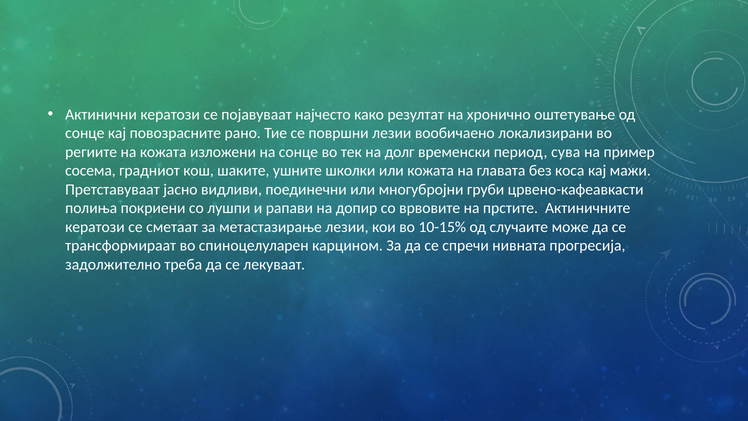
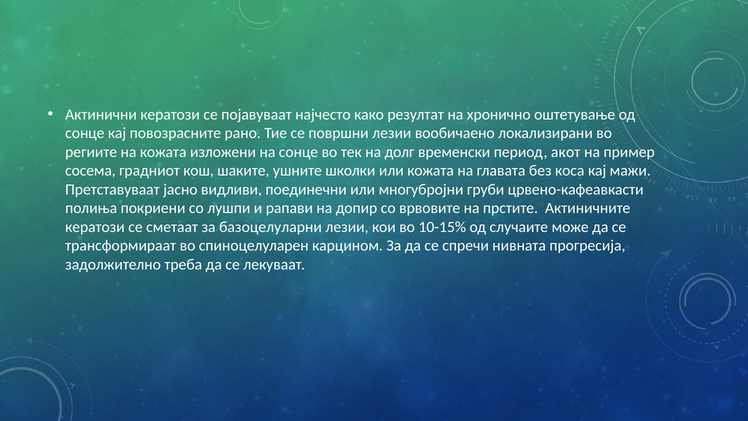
сува: сува -> акот (566, 152)
метастазирање: метастазирање -> базоцелуларни (270, 227)
